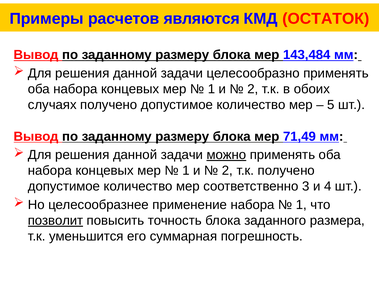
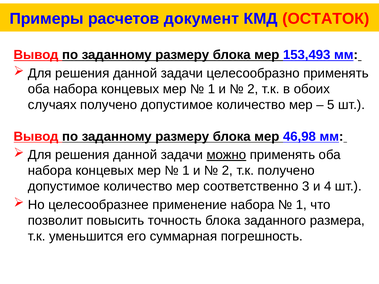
являются: являются -> документ (201, 19)
143,484: 143,484 -> 153,493 (307, 55)
71,49: 71,49 -> 46,98 (300, 137)
позволит underline: present -> none (56, 221)
